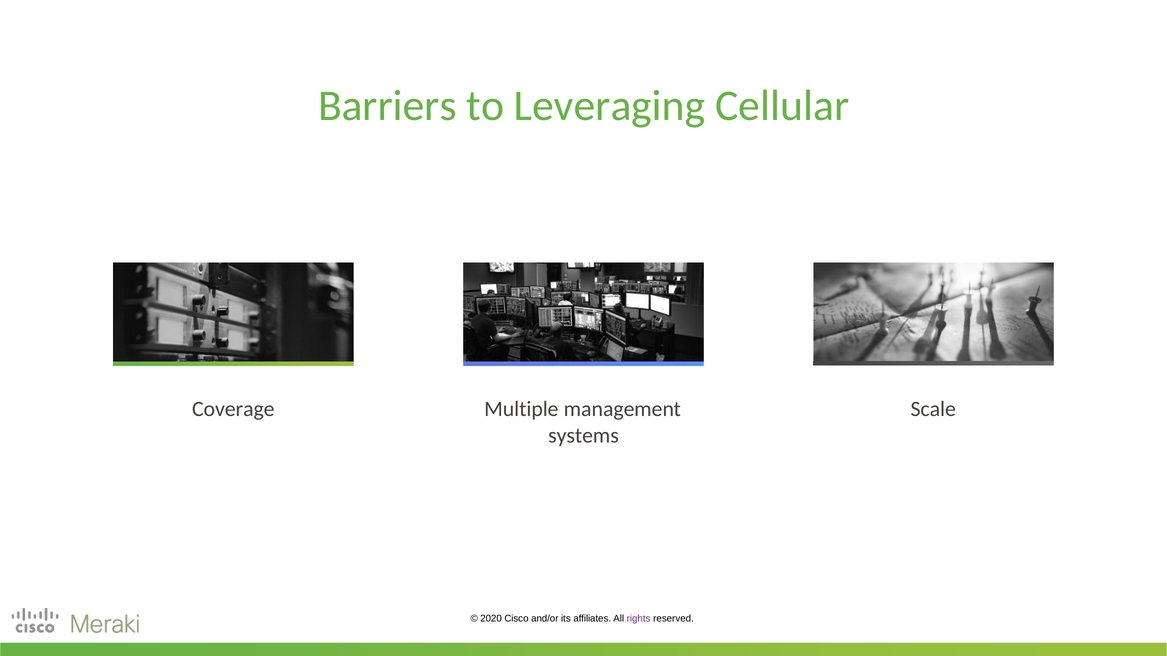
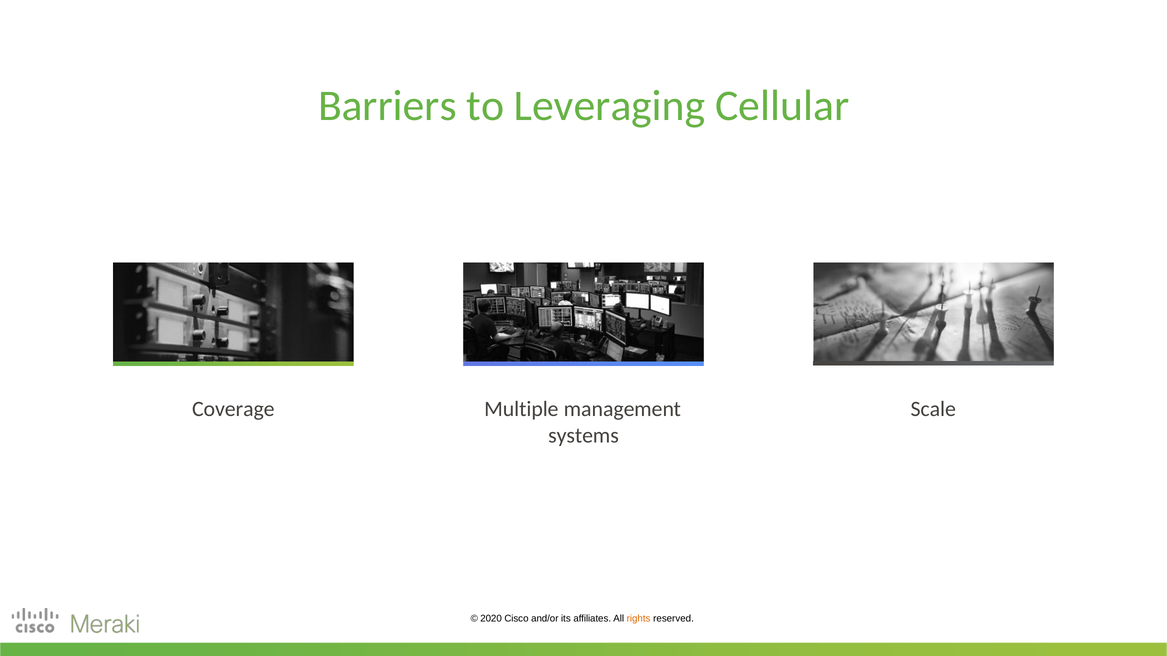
rights colour: purple -> orange (639, 619)
